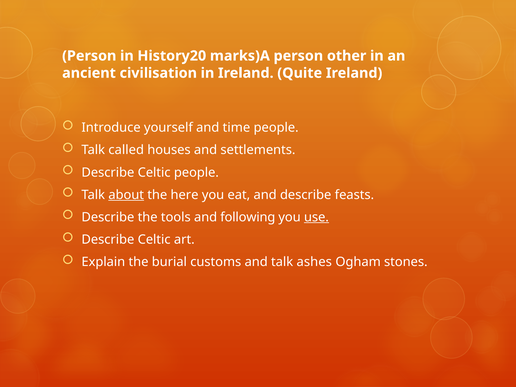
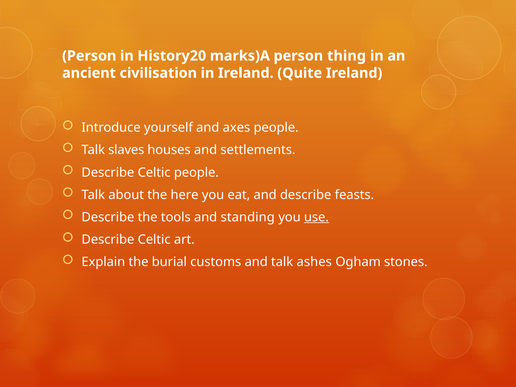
other: other -> thing (347, 56)
time: time -> axes (236, 128)
called: called -> slaves (126, 150)
about underline: present -> none (126, 195)
following: following -> standing (248, 217)
